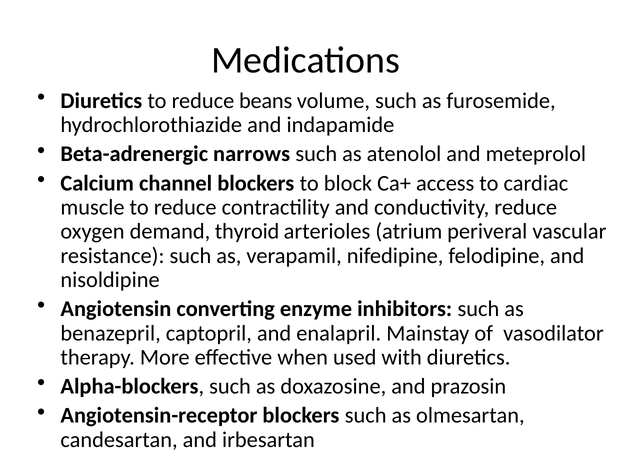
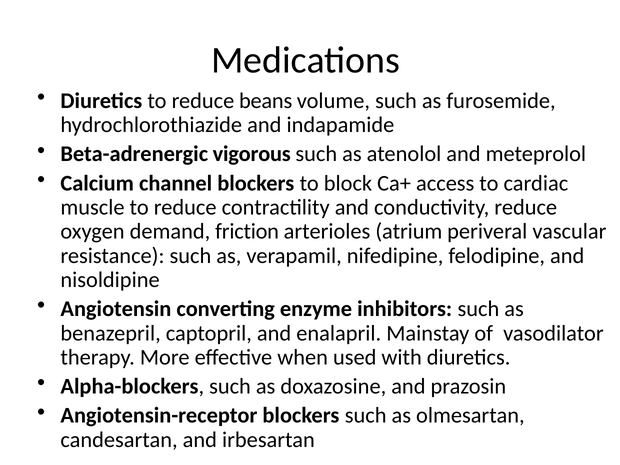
narrows: narrows -> vigorous (252, 154)
thyroid: thyroid -> friction (247, 232)
